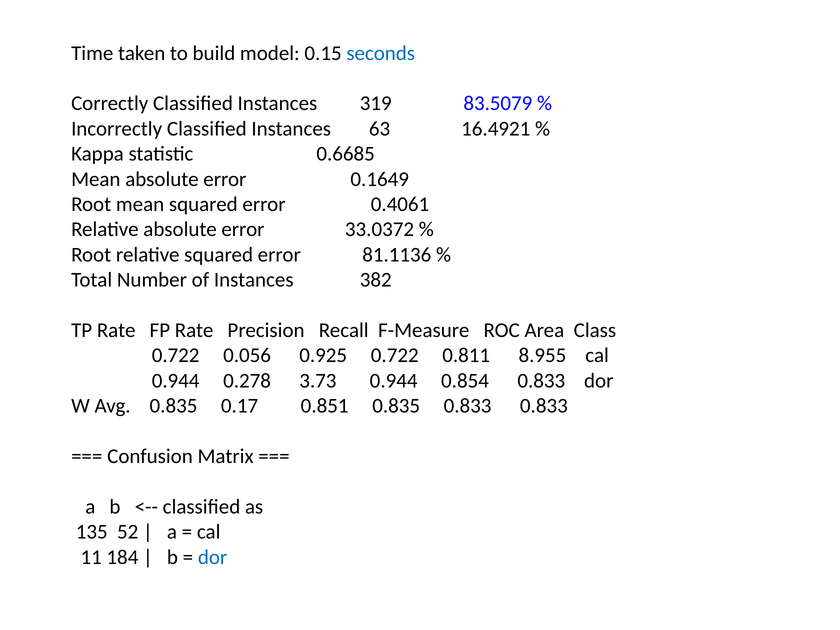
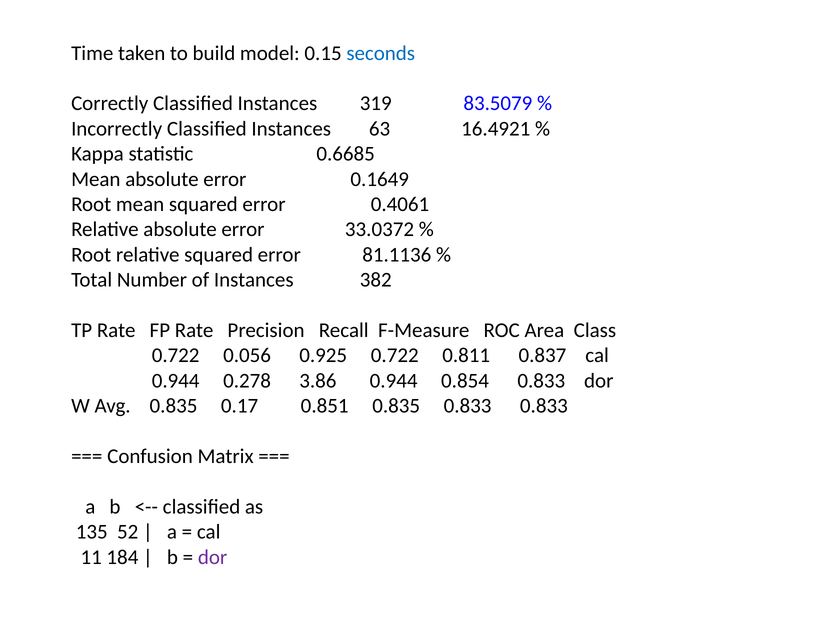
8.955: 8.955 -> 0.837 (542, 356)
3.73: 3.73 -> 3.86 (318, 381)
dor colour: blue -> purple (213, 557)
